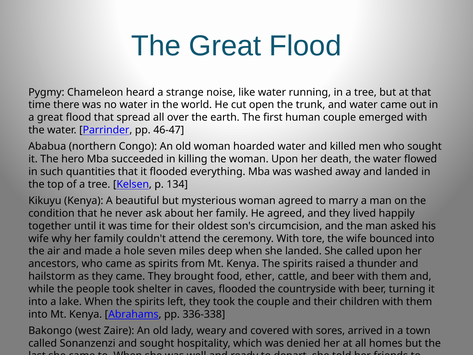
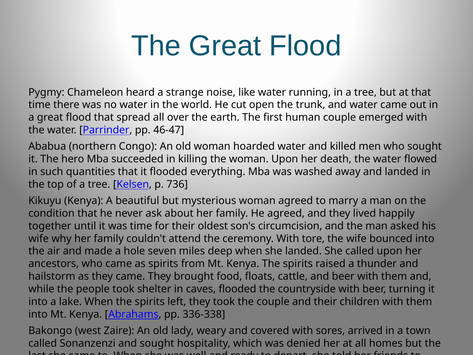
134: 134 -> 736 (177, 184)
ether: ether -> floats (260, 276)
